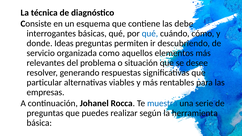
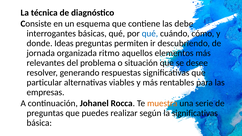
servicio: servicio -> jornada (41, 53)
como: como -> ritmo (109, 53)
muestra colour: blue -> orange (162, 103)
la herramienta: herramienta -> significativas (195, 113)
